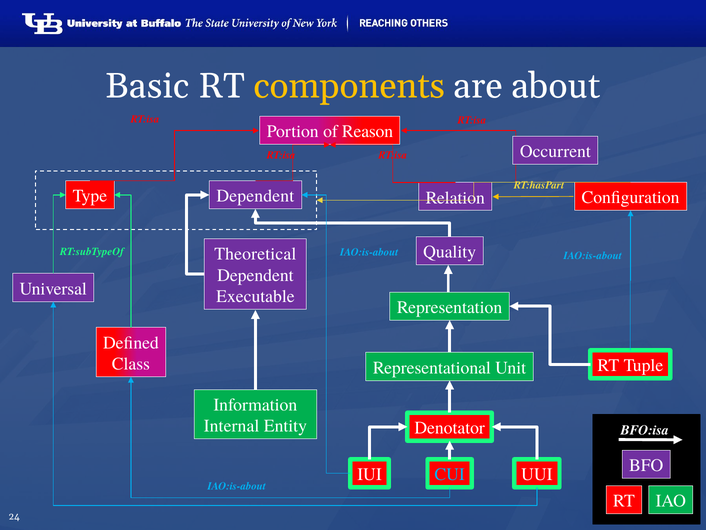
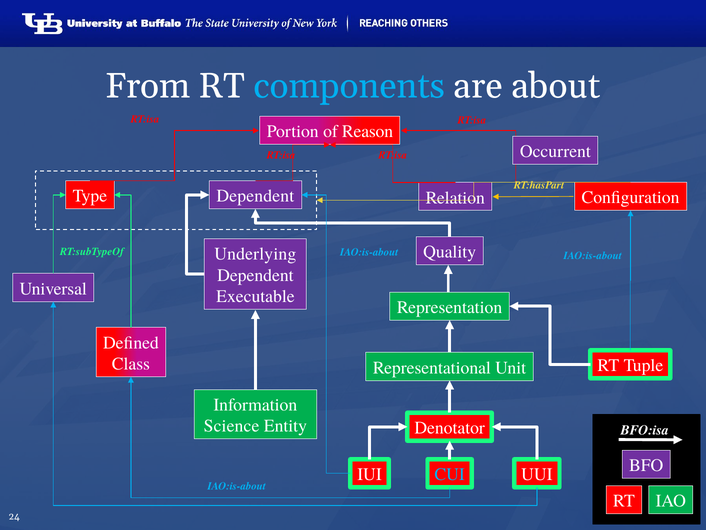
Basic: Basic -> From (148, 86)
components colour: yellow -> light blue (349, 86)
Theoretical: Theoretical -> Underlying (255, 254)
Internal: Internal -> Science (232, 426)
